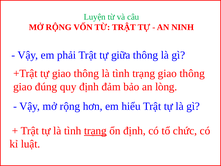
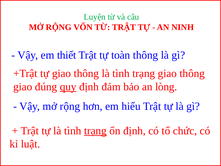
phải: phải -> thiết (67, 55)
giữa: giữa -> toàn (121, 55)
quy underline: none -> present (68, 87)
